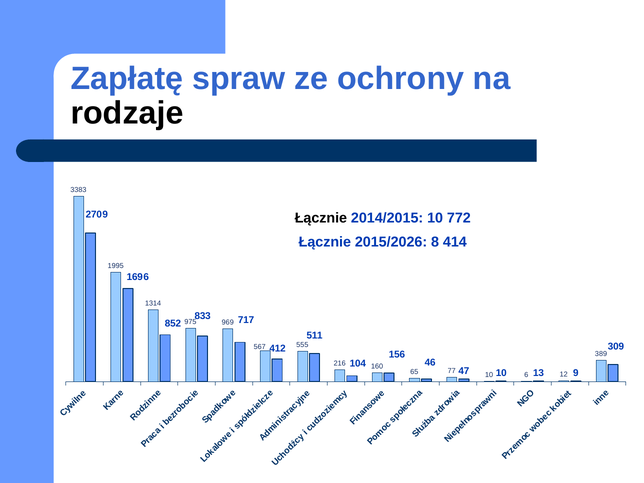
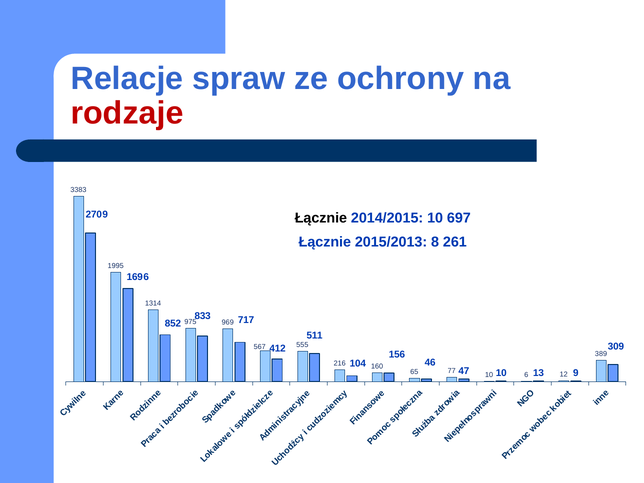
Zapłatę: Zapłatę -> Relacje (127, 79)
rodzaje colour: black -> red (127, 113)
772: 772 -> 697 (459, 218)
2015/2026: 2015/2026 -> 2015/2013 (391, 242)
414: 414 -> 261 (455, 242)
